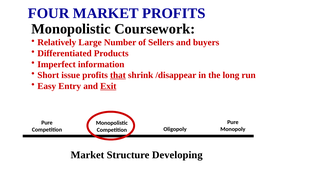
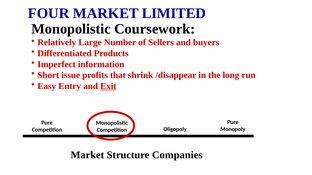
MARKET PROFITS: PROFITS -> LIMITED (174, 13)
that underline: present -> none (118, 75)
Developing: Developing -> Companies (177, 155)
